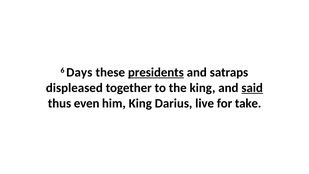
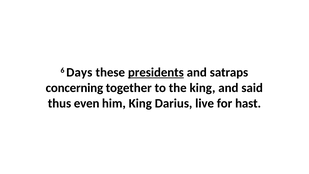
displeased: displeased -> concerning (74, 88)
said underline: present -> none (252, 88)
take: take -> hast (248, 103)
